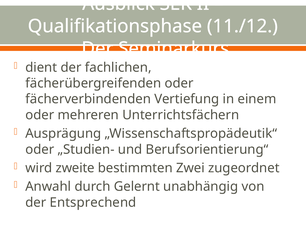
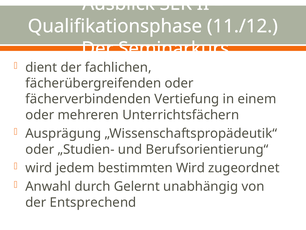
zweite: zweite -> jedem (75, 168)
bestimmten Zwei: Zwei -> Wird (191, 168)
